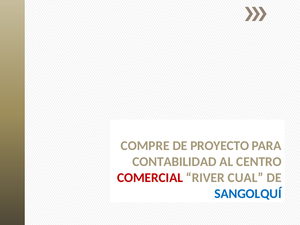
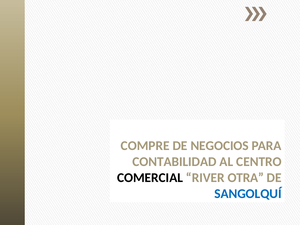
PROYECTO: PROYECTO -> NEGOCIOS (220, 146)
COMERCIAL colour: red -> black (150, 178)
CUAL: CUAL -> OTRA (246, 178)
